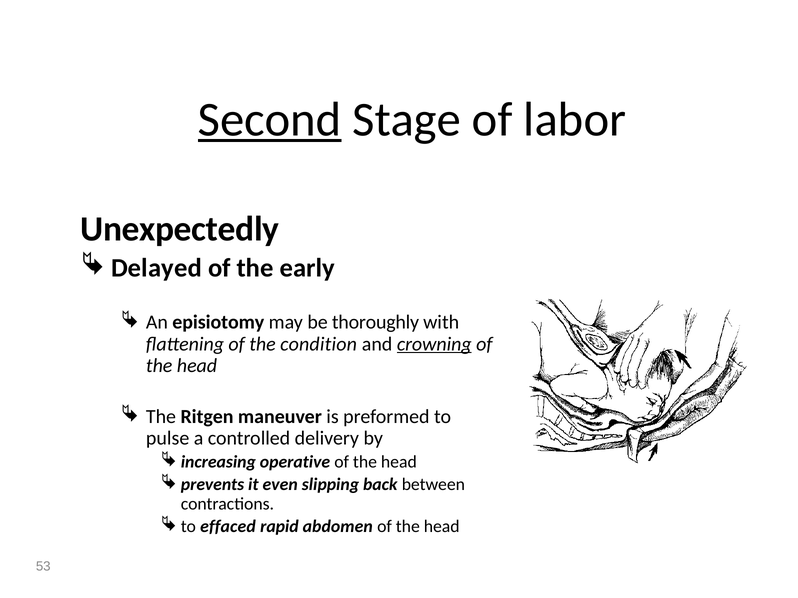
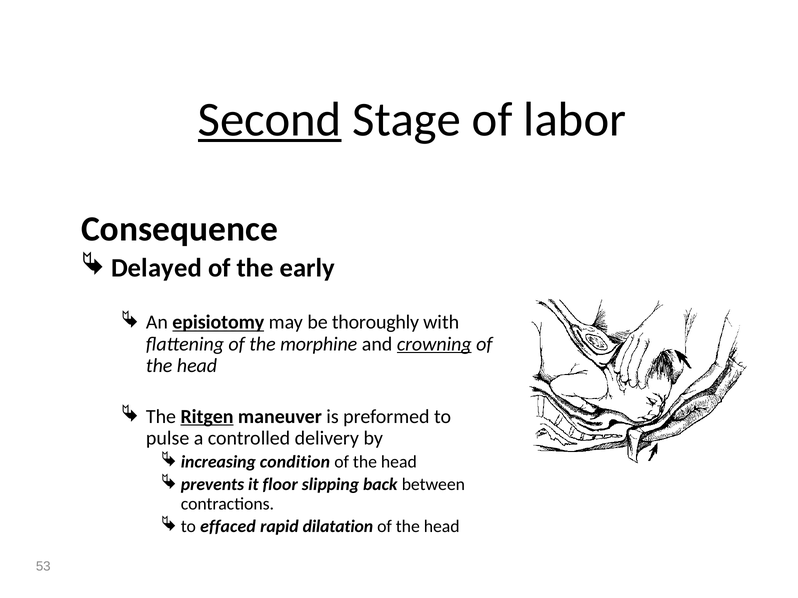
Unexpectedly: Unexpectedly -> Consequence (180, 229)
episiotomy underline: none -> present (218, 323)
condition: condition -> morphine (319, 344)
Ritgen underline: none -> present (207, 417)
operative: operative -> condition (295, 462)
even: even -> floor (280, 485)
abdomen: abdomen -> dilatation (338, 527)
